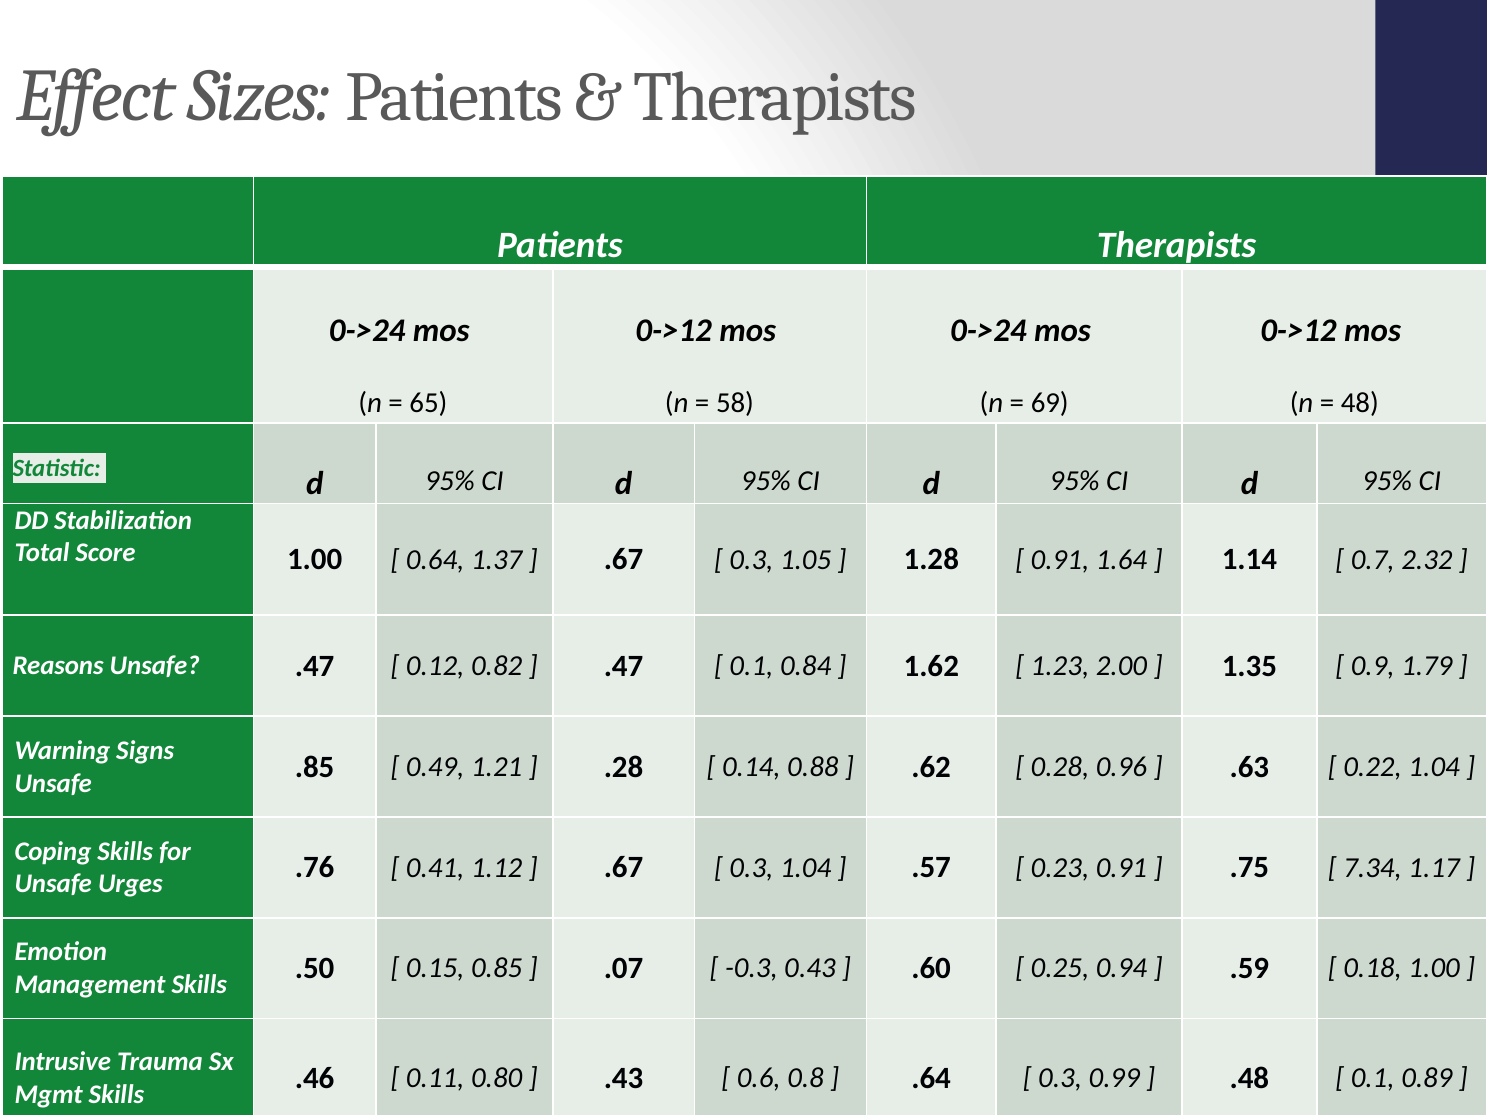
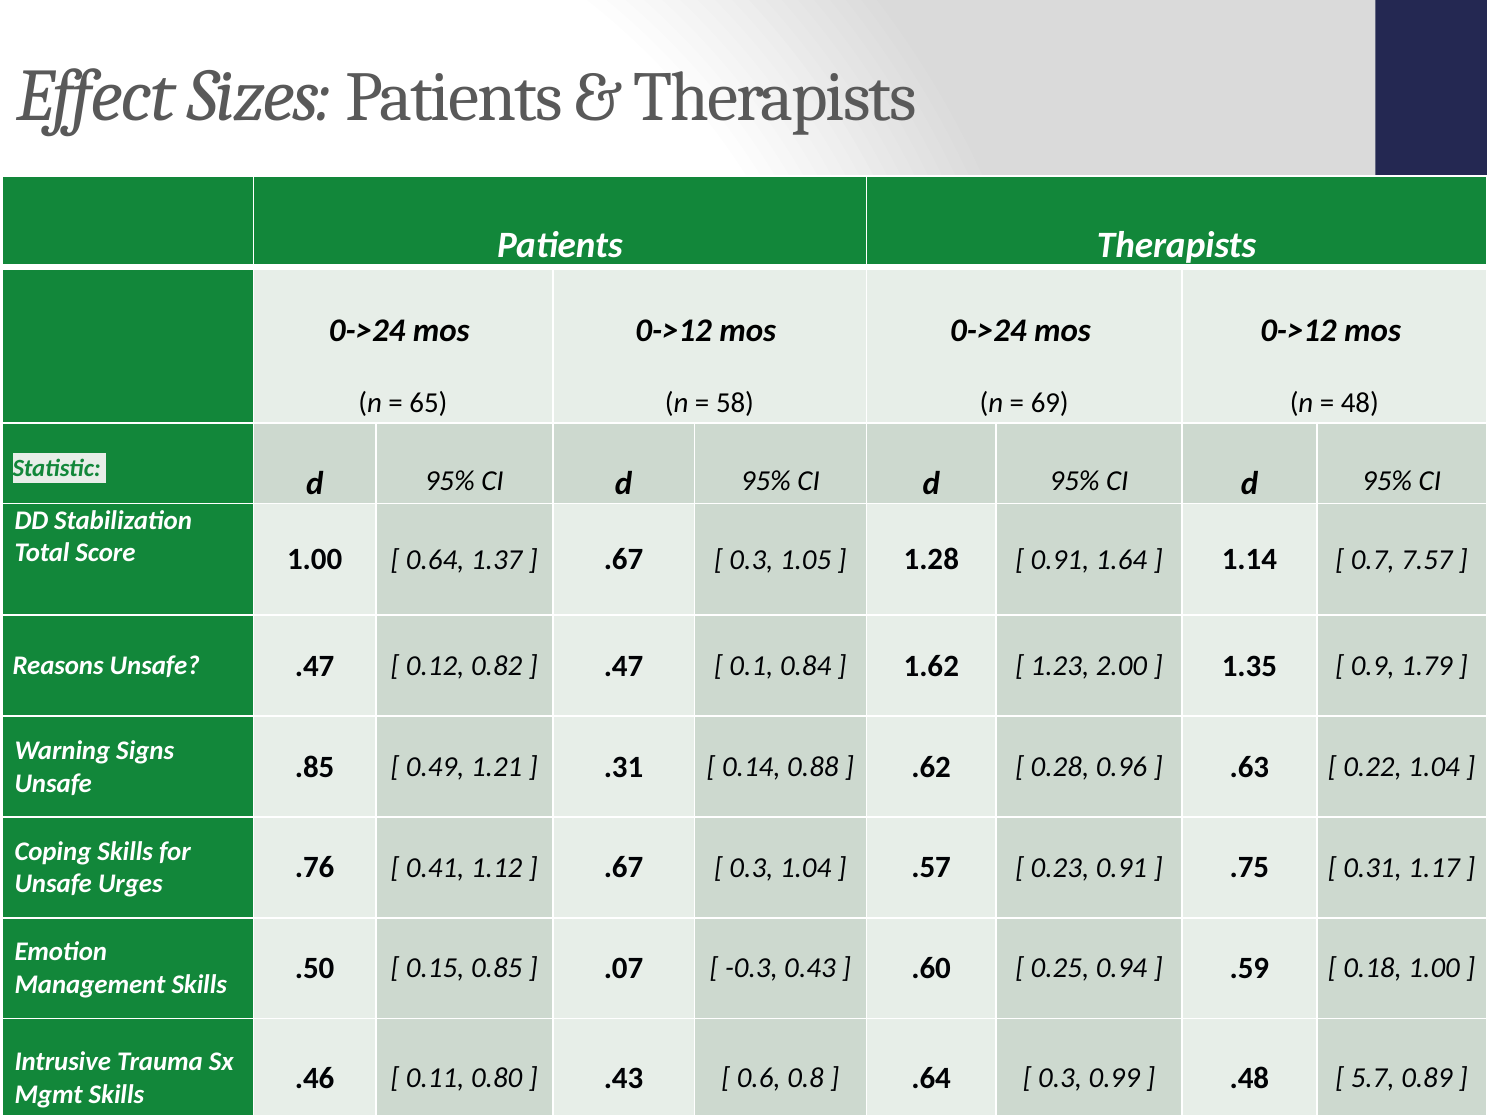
2.32: 2.32 -> 7.57 (1427, 560)
.28: .28 -> .31 (624, 767)
7.34: 7.34 -> 0.31 (1373, 868)
0.1: 0.1 -> 5.7 (1373, 1078)
